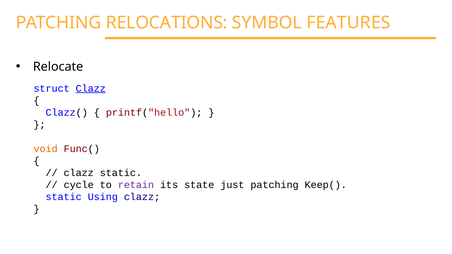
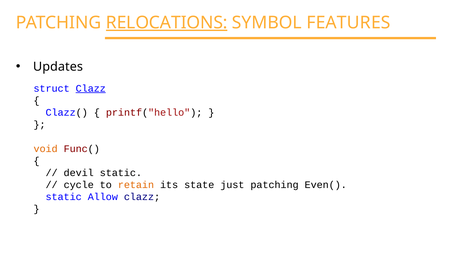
RELOCATIONS underline: none -> present (167, 23)
Relocate: Relocate -> Updates (58, 67)
clazz: clazz -> devil (79, 173)
retain colour: purple -> orange (136, 185)
Keep(: Keep( -> Even( (326, 185)
Using: Using -> Allow (103, 197)
